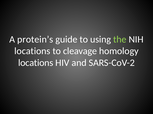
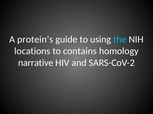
the colour: light green -> light blue (120, 40)
cleavage: cleavage -> contains (80, 51)
locations: locations -> narrative (36, 63)
